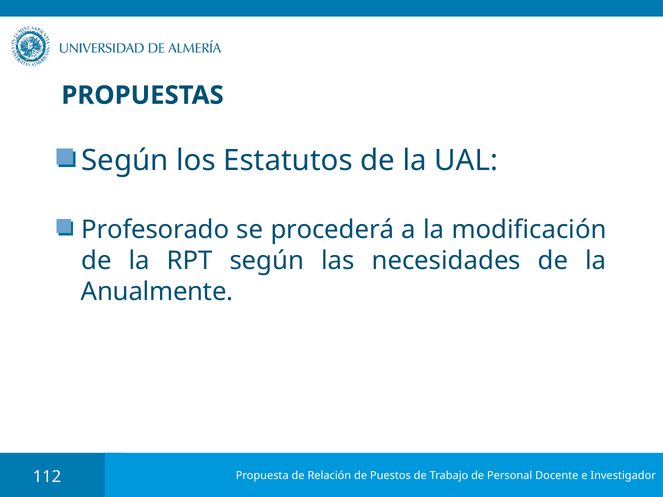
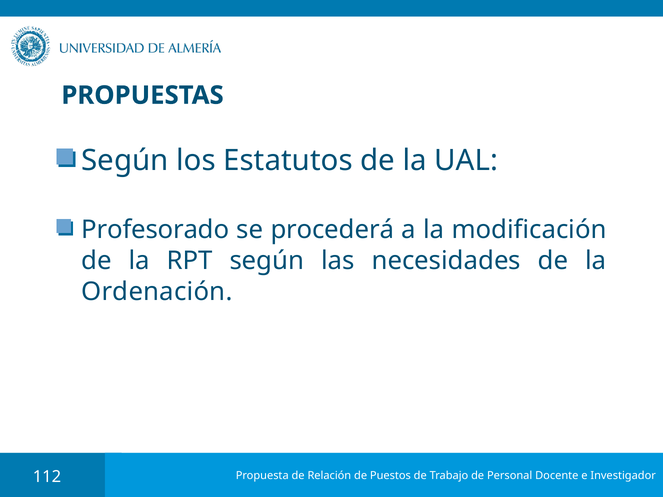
Anualmente: Anualmente -> Ordenación (157, 292)
